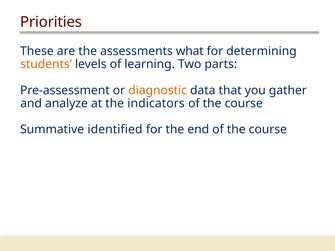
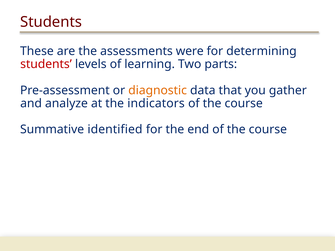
Priorities: Priorities -> Students (51, 22)
what: what -> were (190, 51)
students colour: orange -> red (46, 64)
